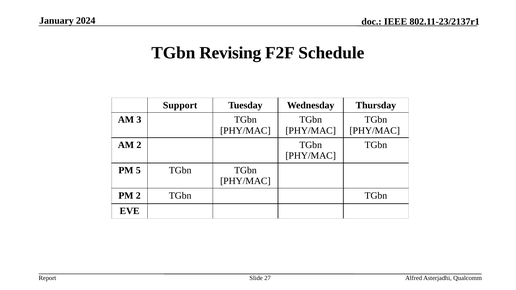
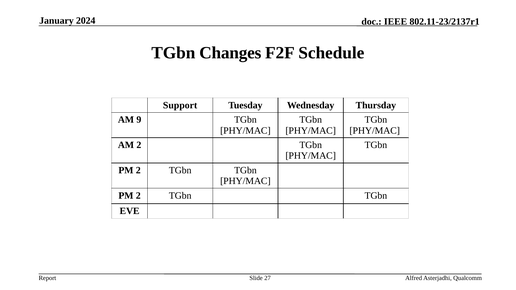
Revising: Revising -> Changes (230, 53)
3: 3 -> 9 (139, 120)
5: 5 -> 2 (138, 170)
